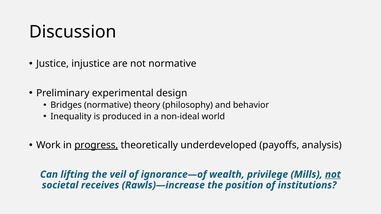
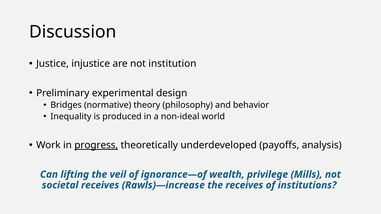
not normative: normative -> institution (172, 64)
not underline: present -> none (333, 175)
the position: position -> receives (244, 185)
